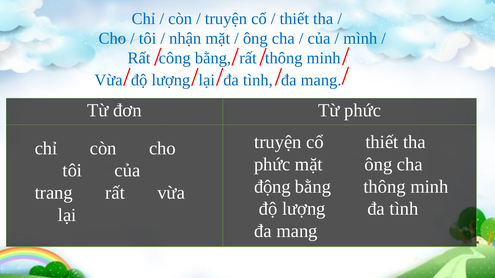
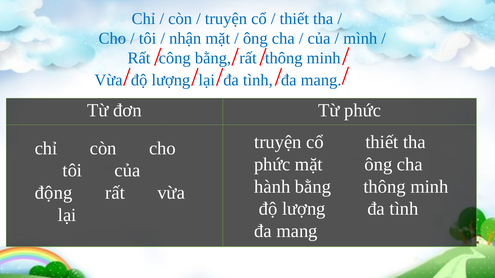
động: động -> hành (272, 187)
trang: trang -> động (54, 193)
